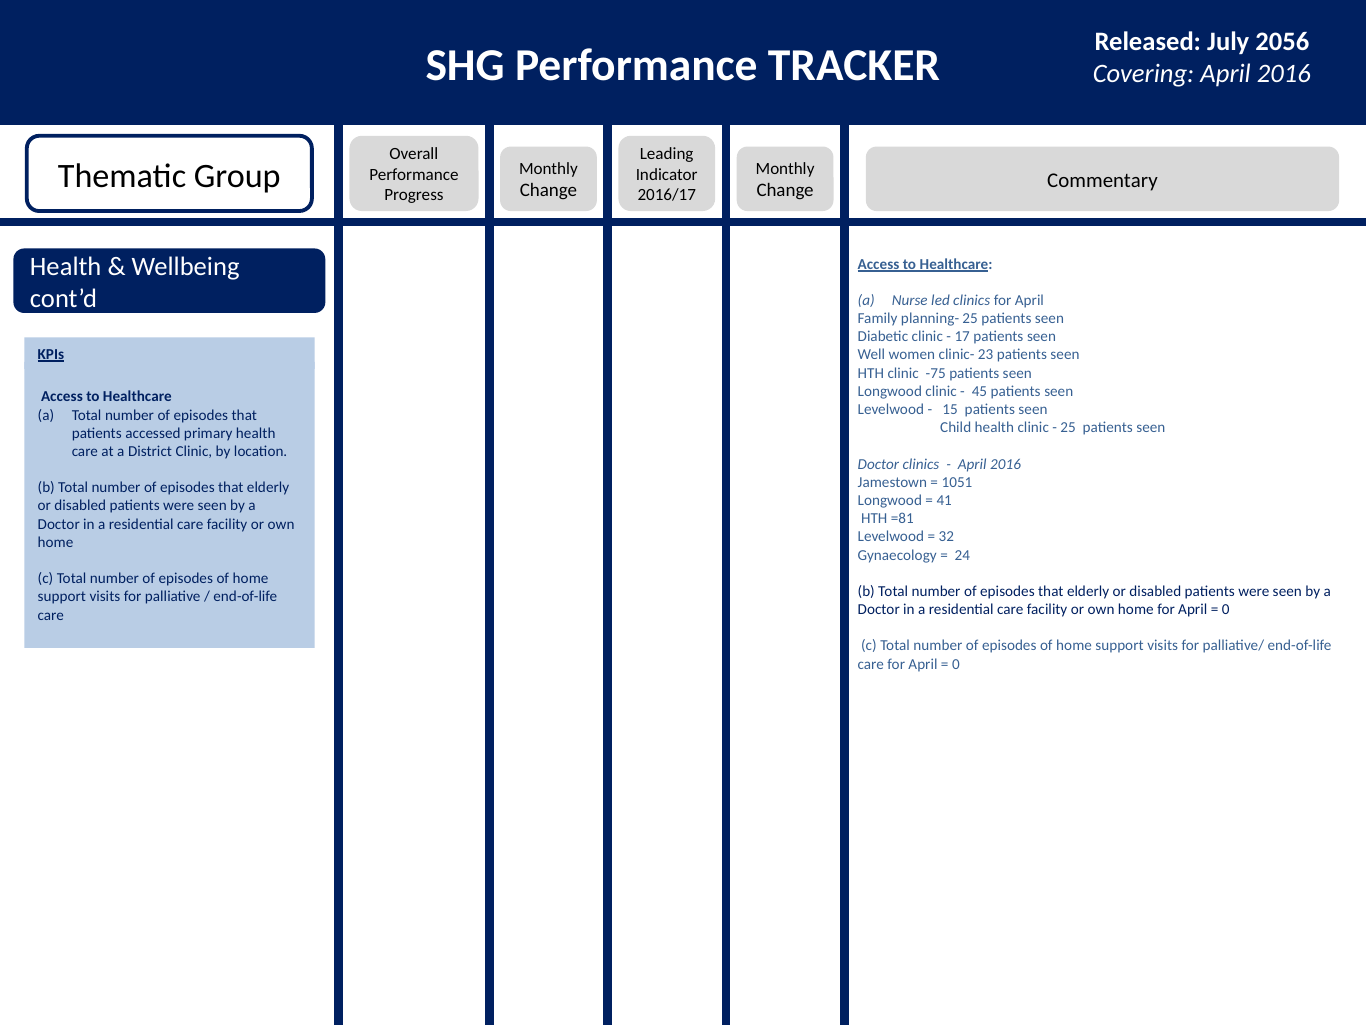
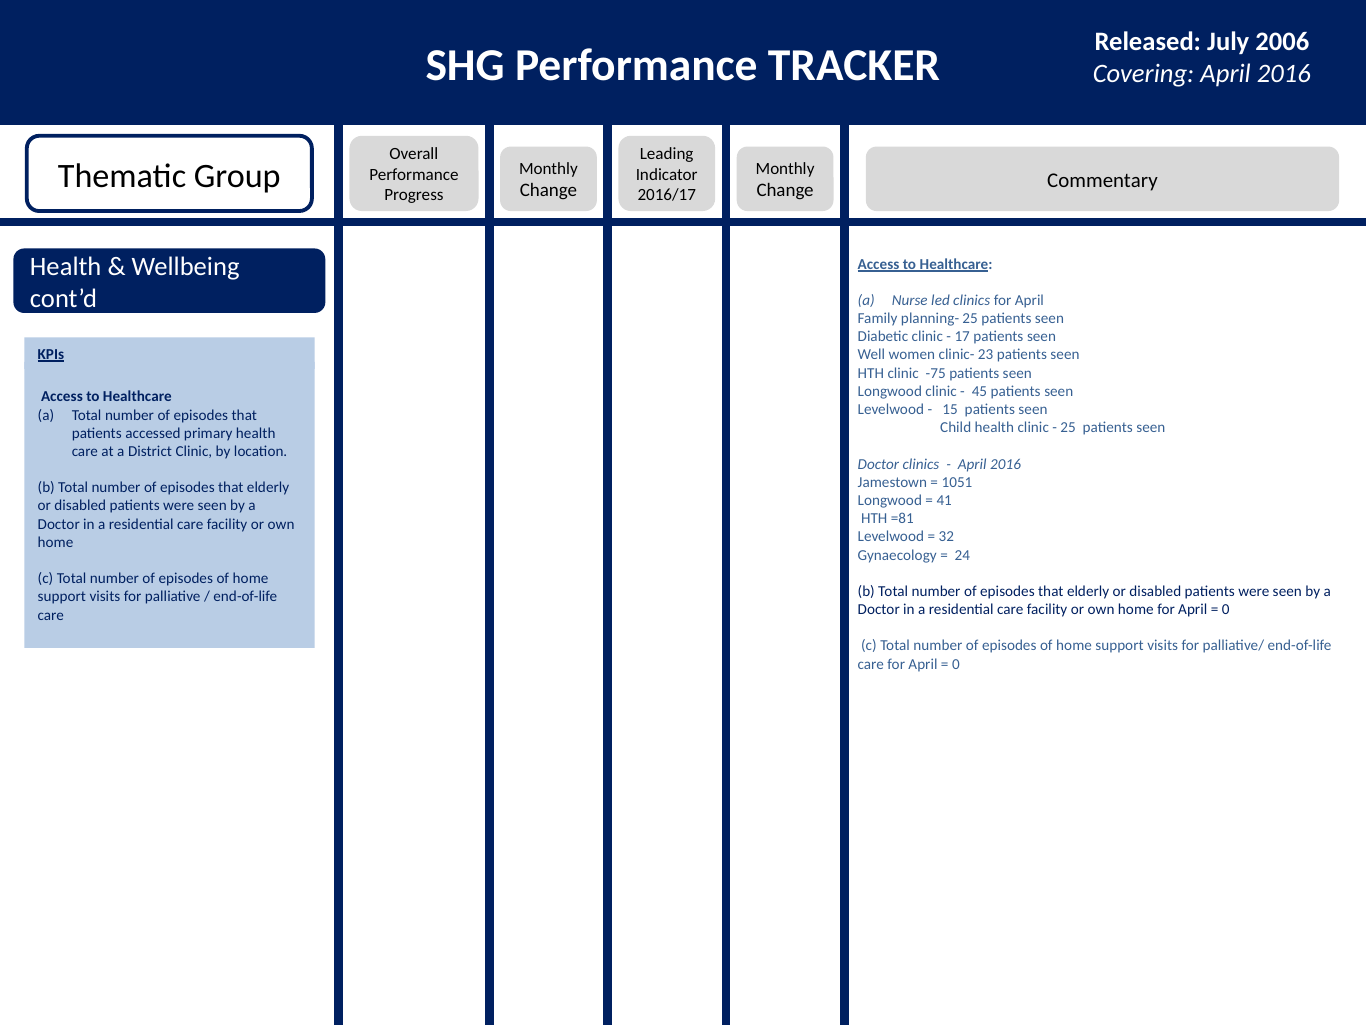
2056: 2056 -> 2006 (1282, 42)
